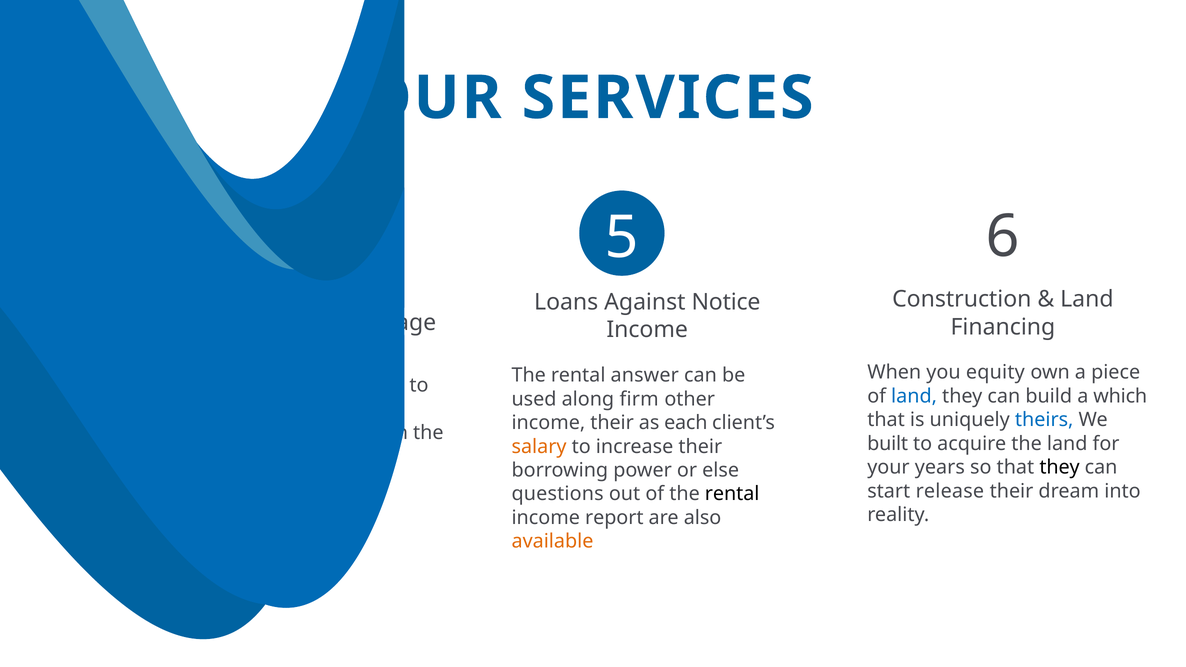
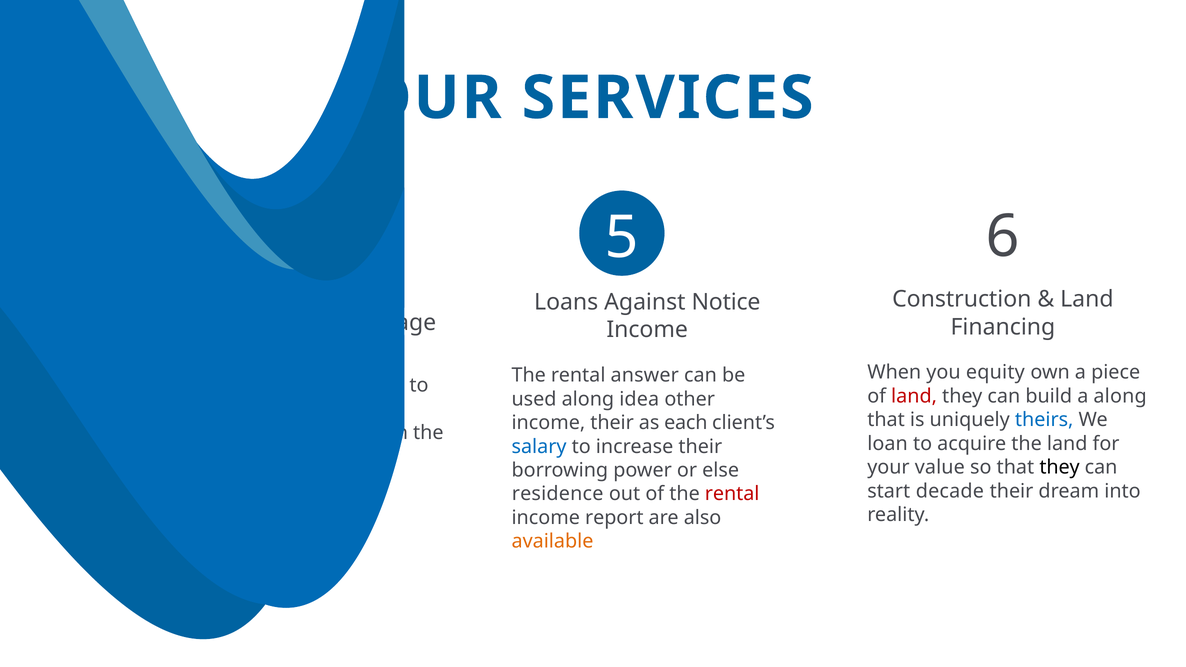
land colour: blue -> red (914, 396)
a which: which -> along (1120, 396)
firm: firm -> idea (639, 399)
built: built -> loan (888, 444)
salary colour: orange -> blue (539, 447)
your years: years -> value (940, 467)
release: release -> decade (950, 491)
questions: questions -> residence (558, 494)
rental colour: black -> red (732, 494)
